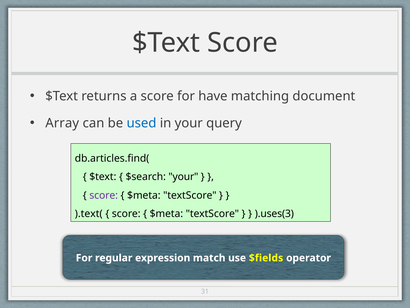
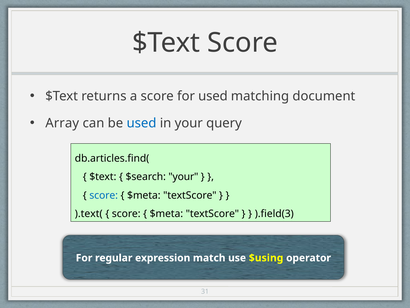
for have: have -> used (213, 96)
score colour: purple -> blue (104, 195)
).uses(3: ).uses(3 -> ).field(3 (274, 214)
$fields: $fields -> $using (266, 258)
